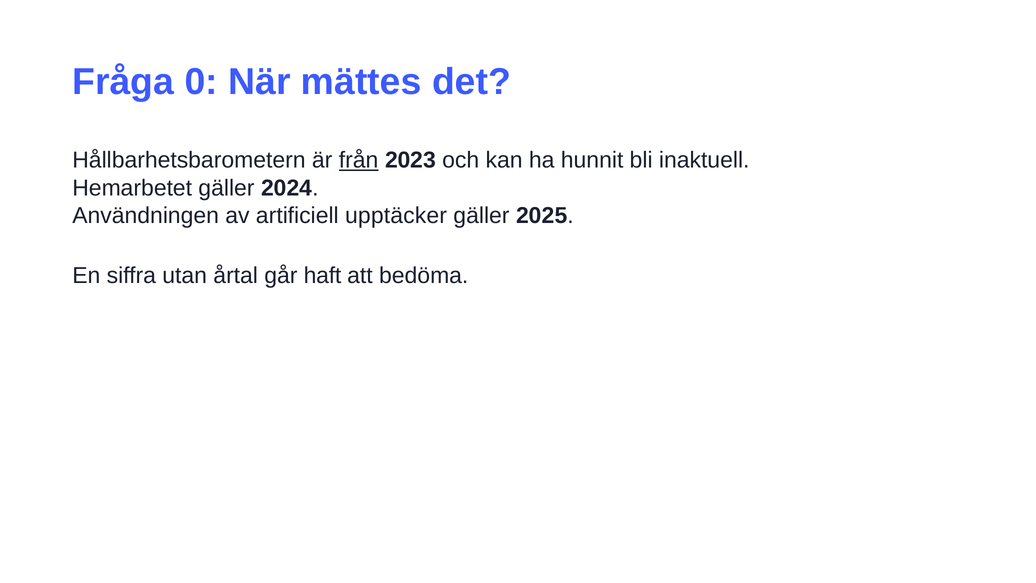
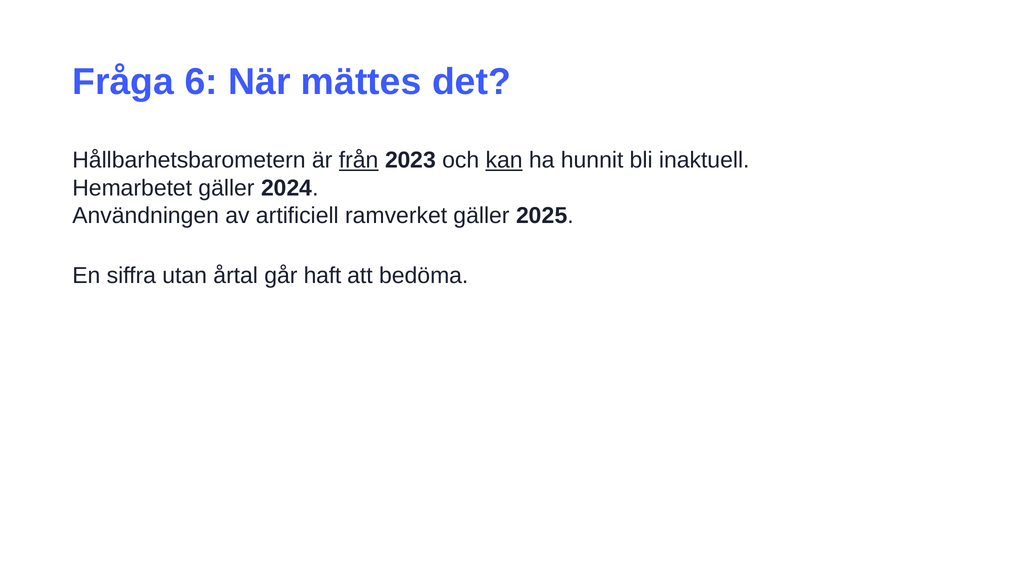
0: 0 -> 6 (201, 82)
kan underline: none -> present (504, 160)
upptäcker: upptäcker -> ramverket (396, 216)
